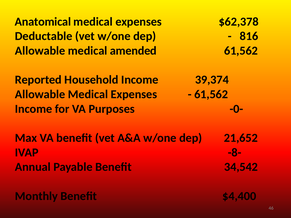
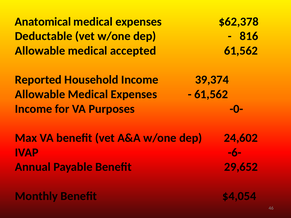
amended: amended -> accepted (133, 51)
21,652: 21,652 -> 24,602 (241, 138)
-8-: -8- -> -6- (235, 153)
34,542: 34,542 -> 29,652 (241, 167)
$4,400: $4,400 -> $4,054 (239, 196)
